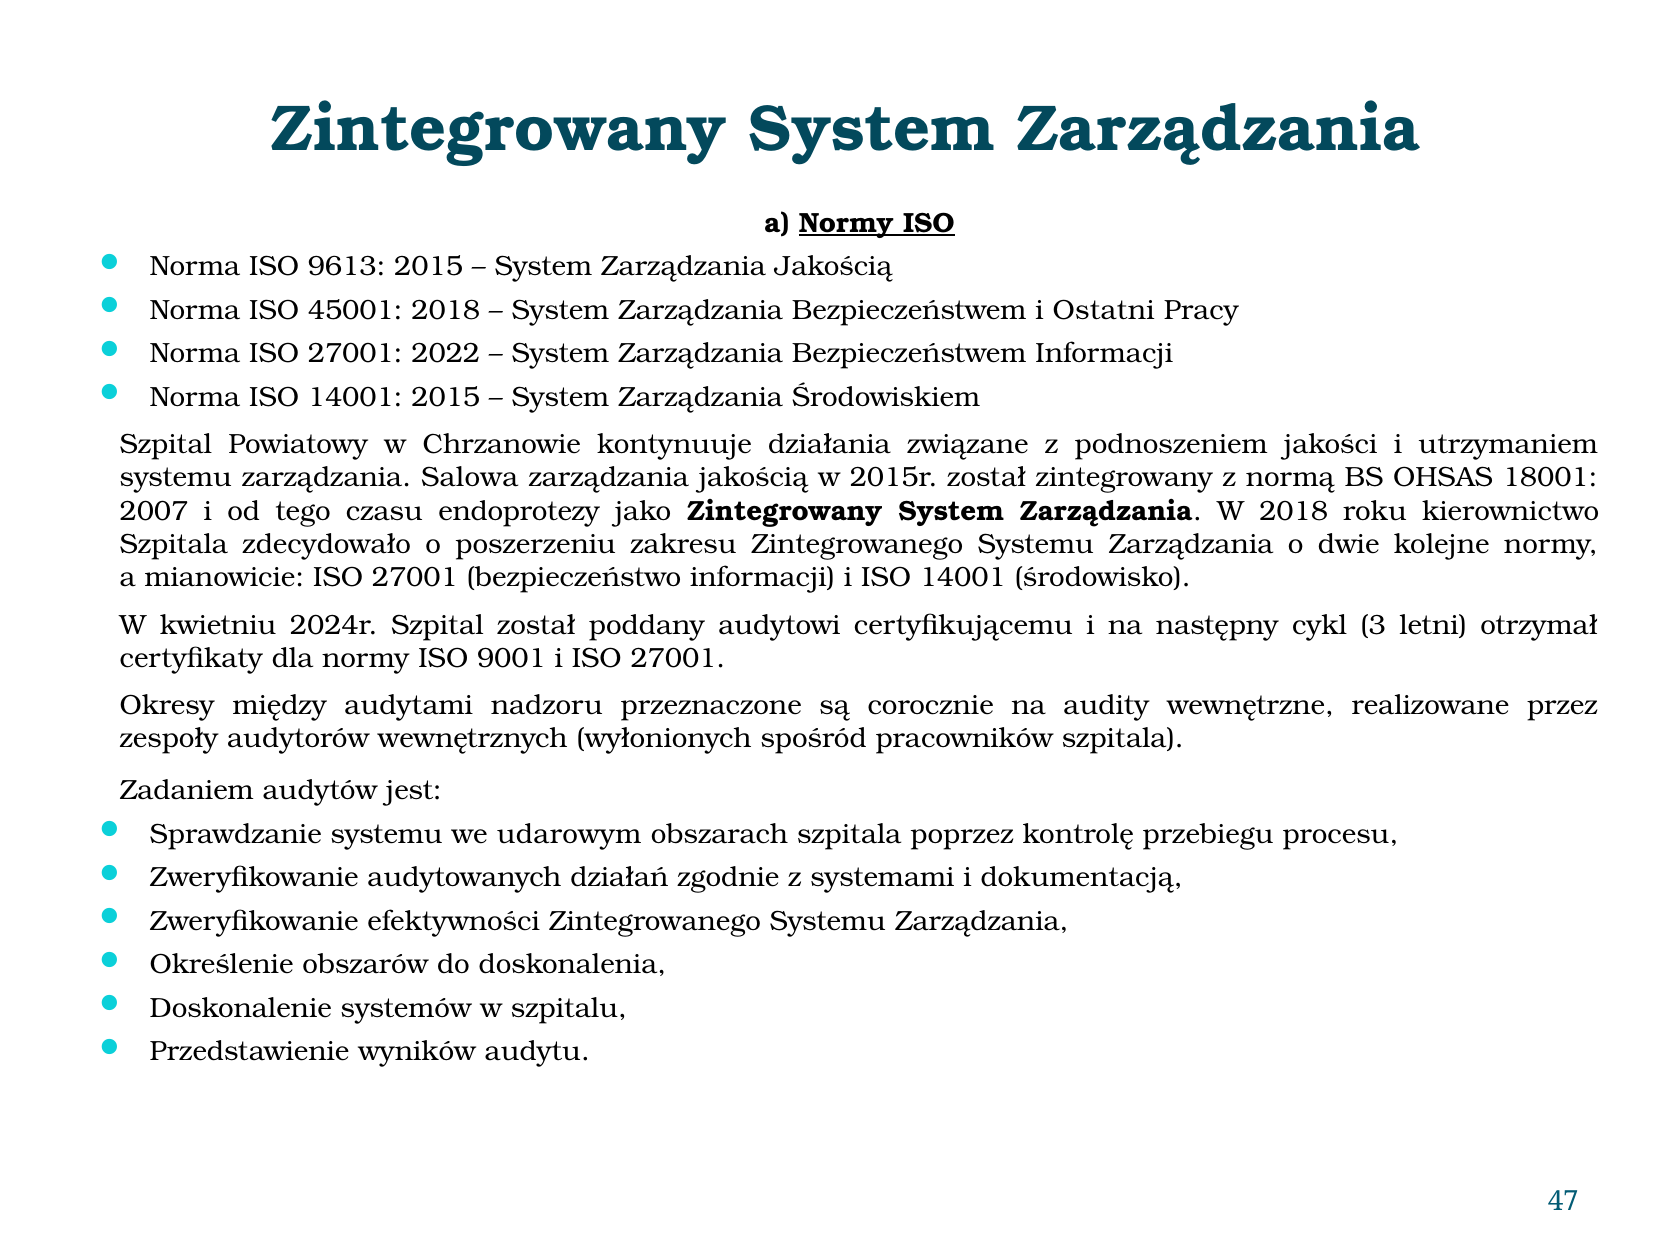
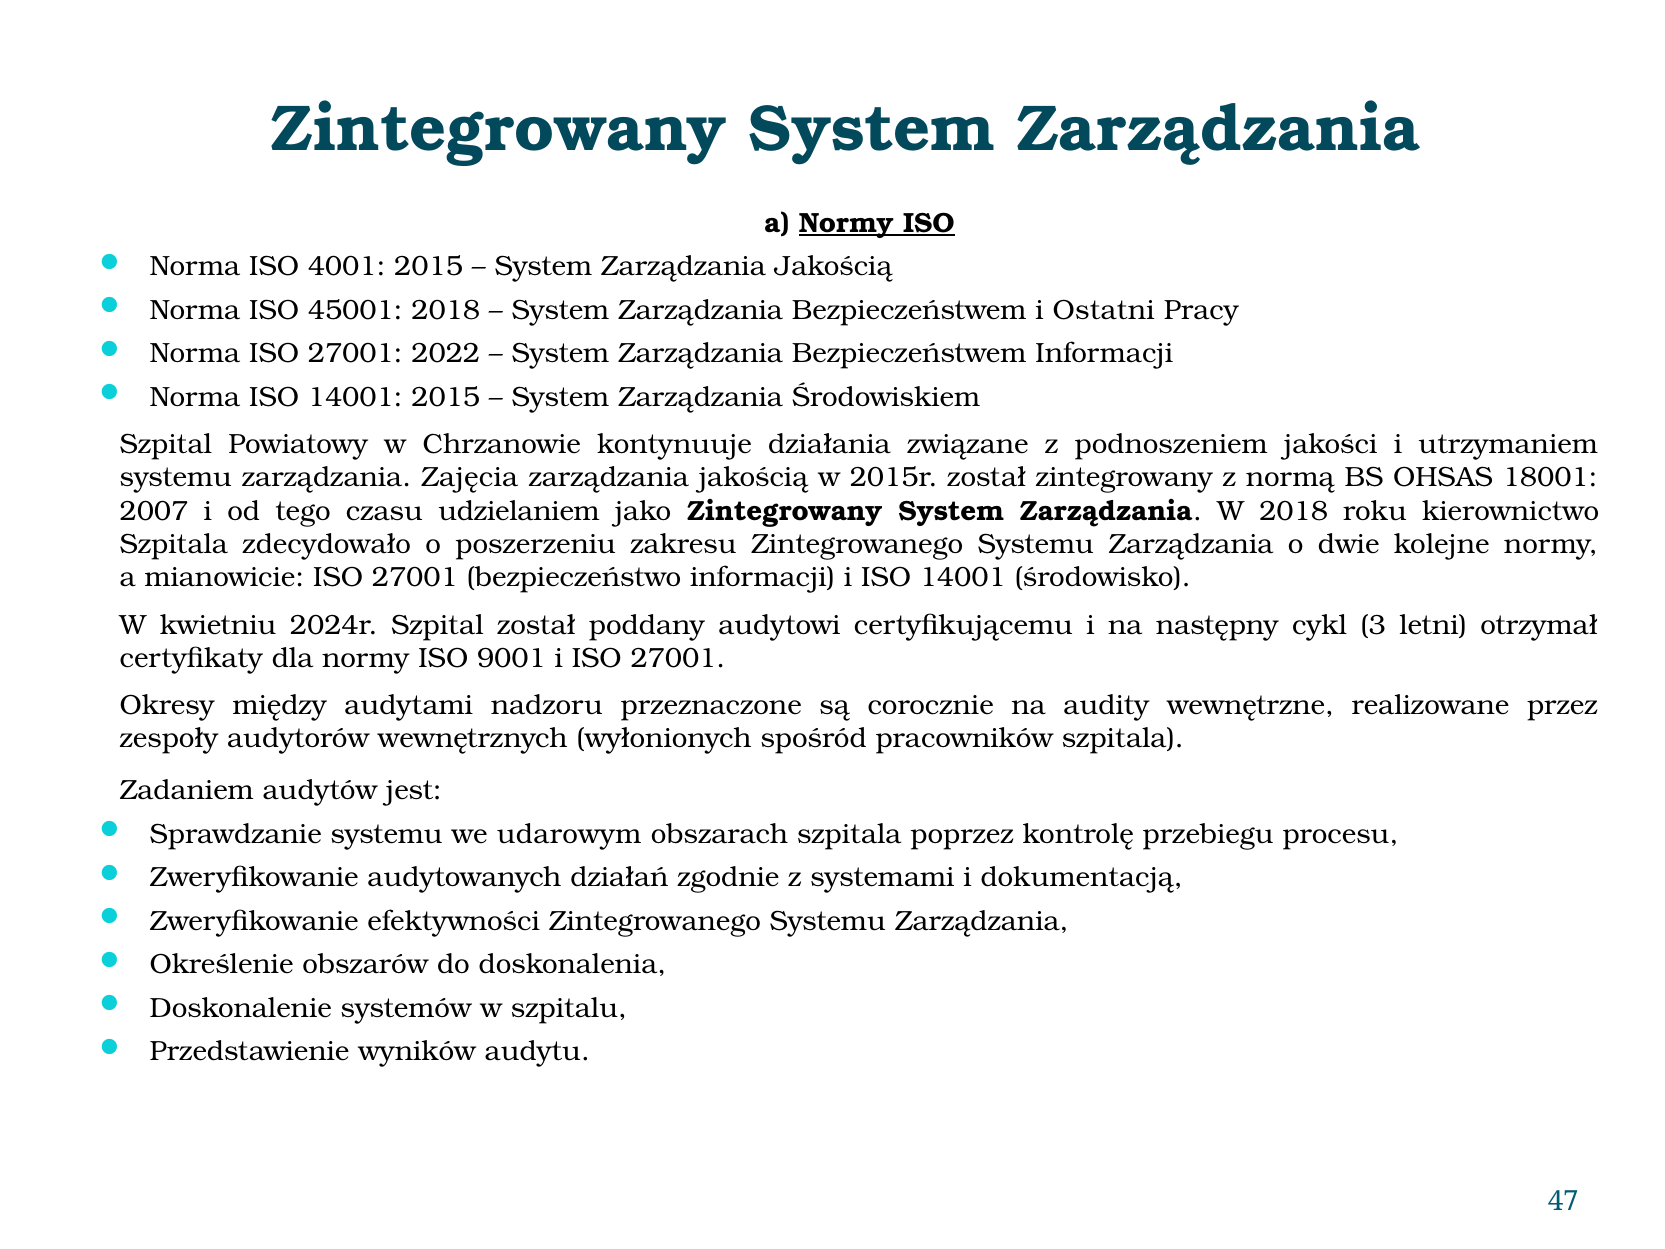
9613: 9613 -> 4001 (347, 267)
Salowa: Salowa -> Zajęcia (470, 478)
endoprotezy: endoprotezy -> udzielaniem (519, 511)
